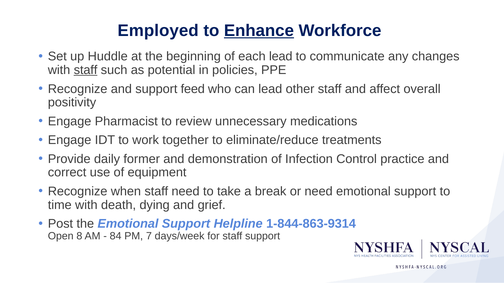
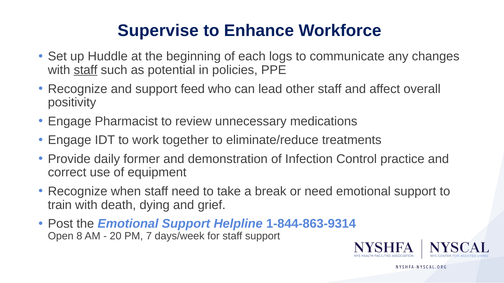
Employed: Employed -> Supervise (158, 31)
Enhance underline: present -> none (259, 31)
each lead: lead -> logs (281, 57)
time: time -> train (60, 205)
84: 84 -> 20 (116, 237)
